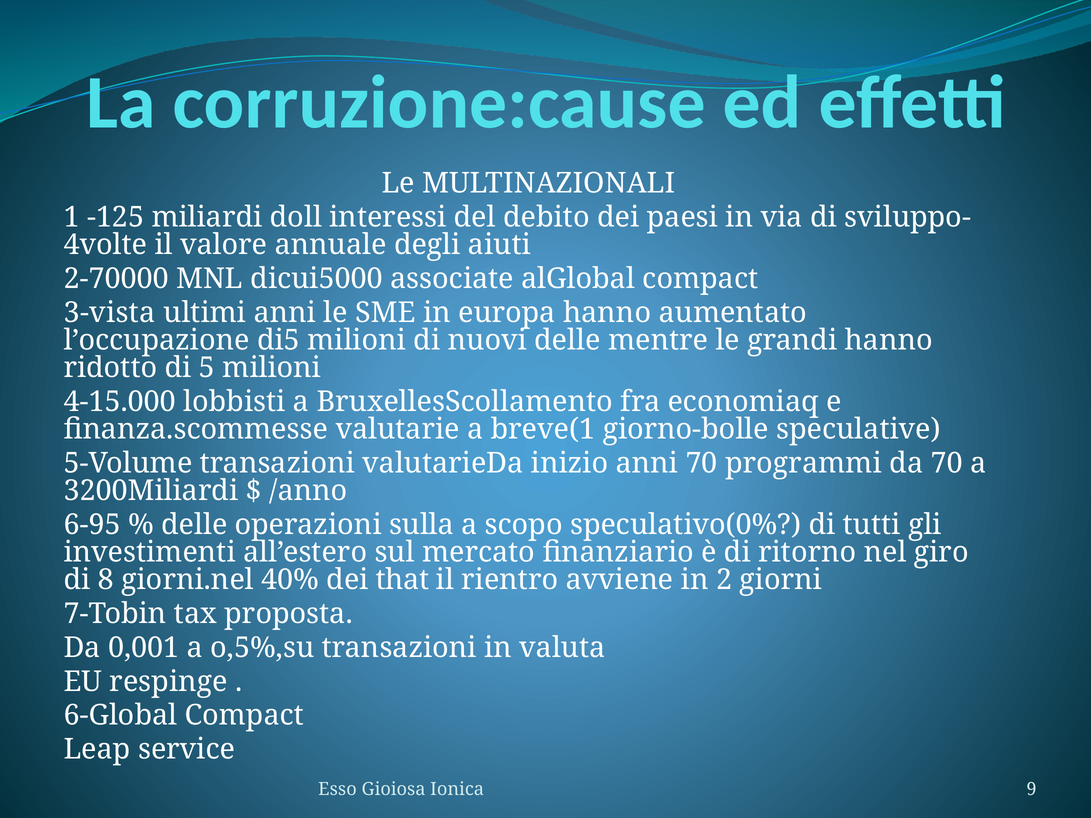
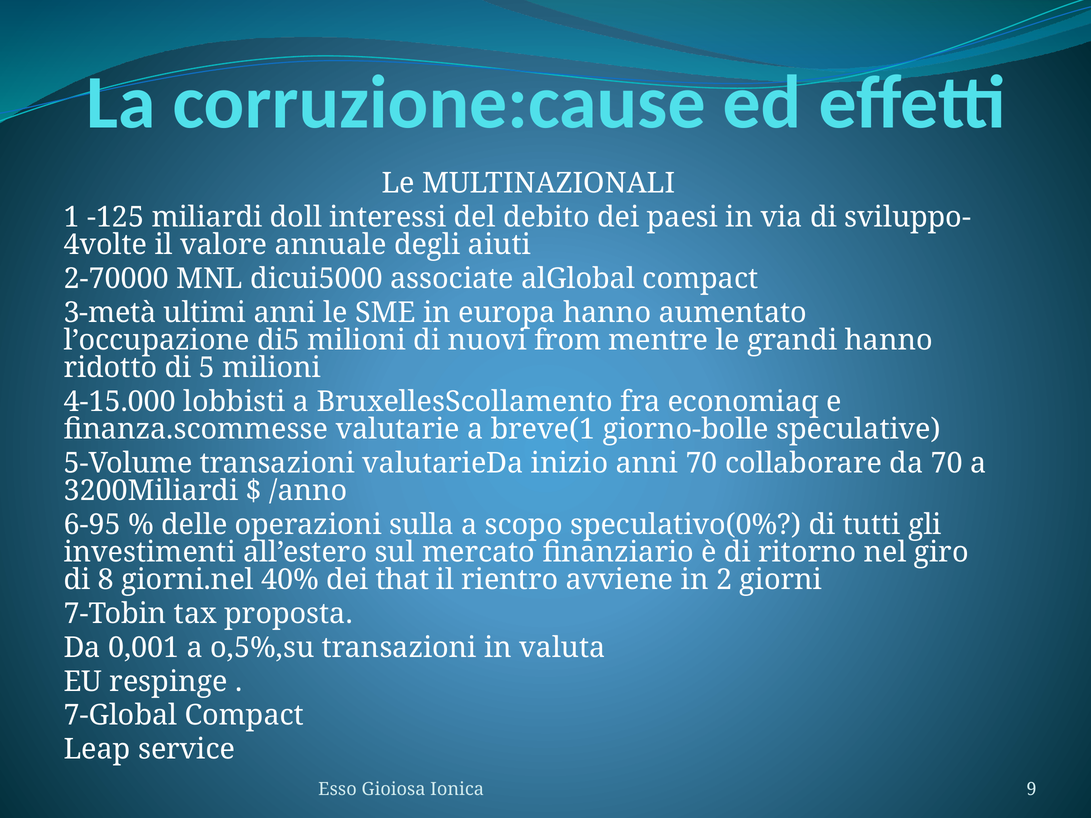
3-vista: 3-vista -> 3-metà (110, 313)
nuovi delle: delle -> from (568, 340)
programmi: programmi -> collaborare (804, 463)
6-Global: 6-Global -> 7-Global (120, 716)
